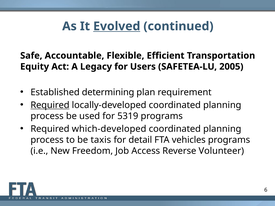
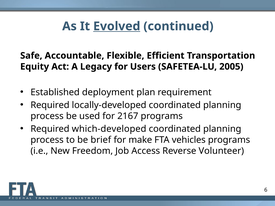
determining: determining -> deployment (108, 92)
Required underline: present -> none (50, 105)
5319: 5319 -> 2167 (128, 116)
taxis: taxis -> brief (101, 140)
detail: detail -> make (140, 140)
